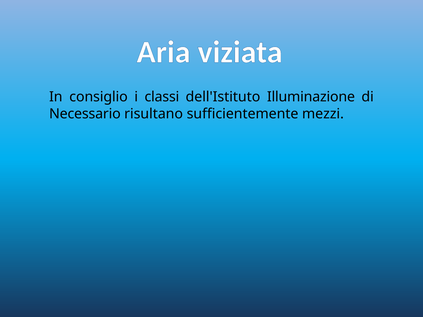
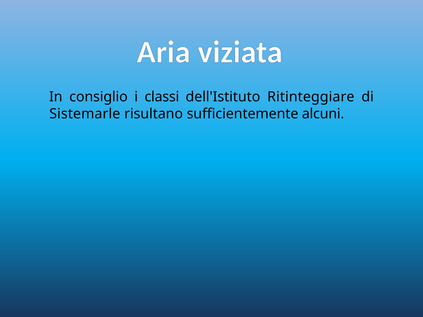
Illuminazione: Illuminazione -> Ritinteggiare (311, 97)
Necessario: Necessario -> Sistemarle (85, 114)
mezzi: mezzi -> alcuni (323, 114)
